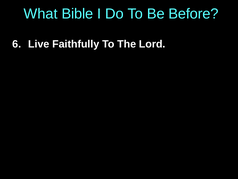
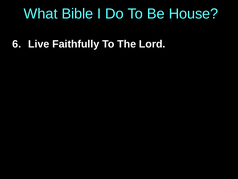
Before: Before -> House (193, 14)
